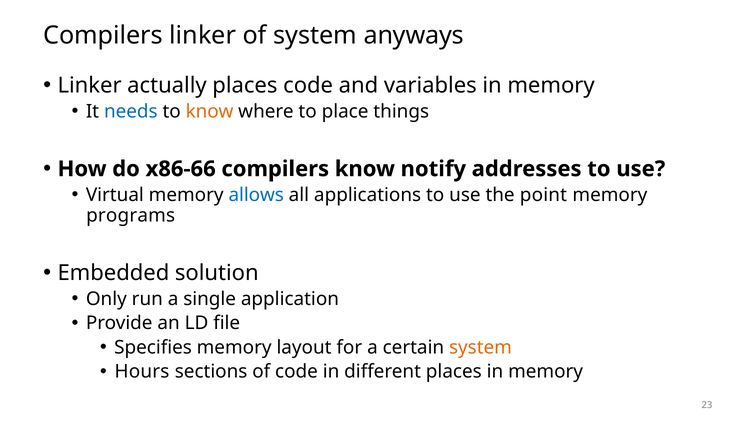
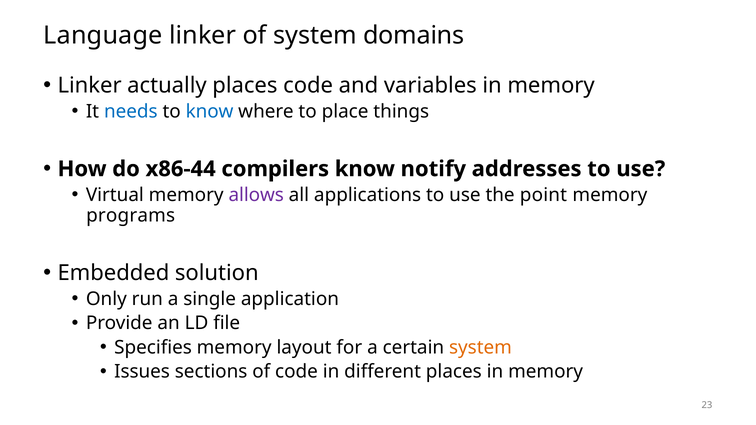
Compilers: Compilers -> Language (103, 35)
anyways: anyways -> domains (414, 35)
know colour: orange -> blue (210, 112)
x86-66: x86-66 -> x86-44 (181, 169)
allows colour: blue -> purple (256, 195)
Hours: Hours -> Issues (142, 372)
